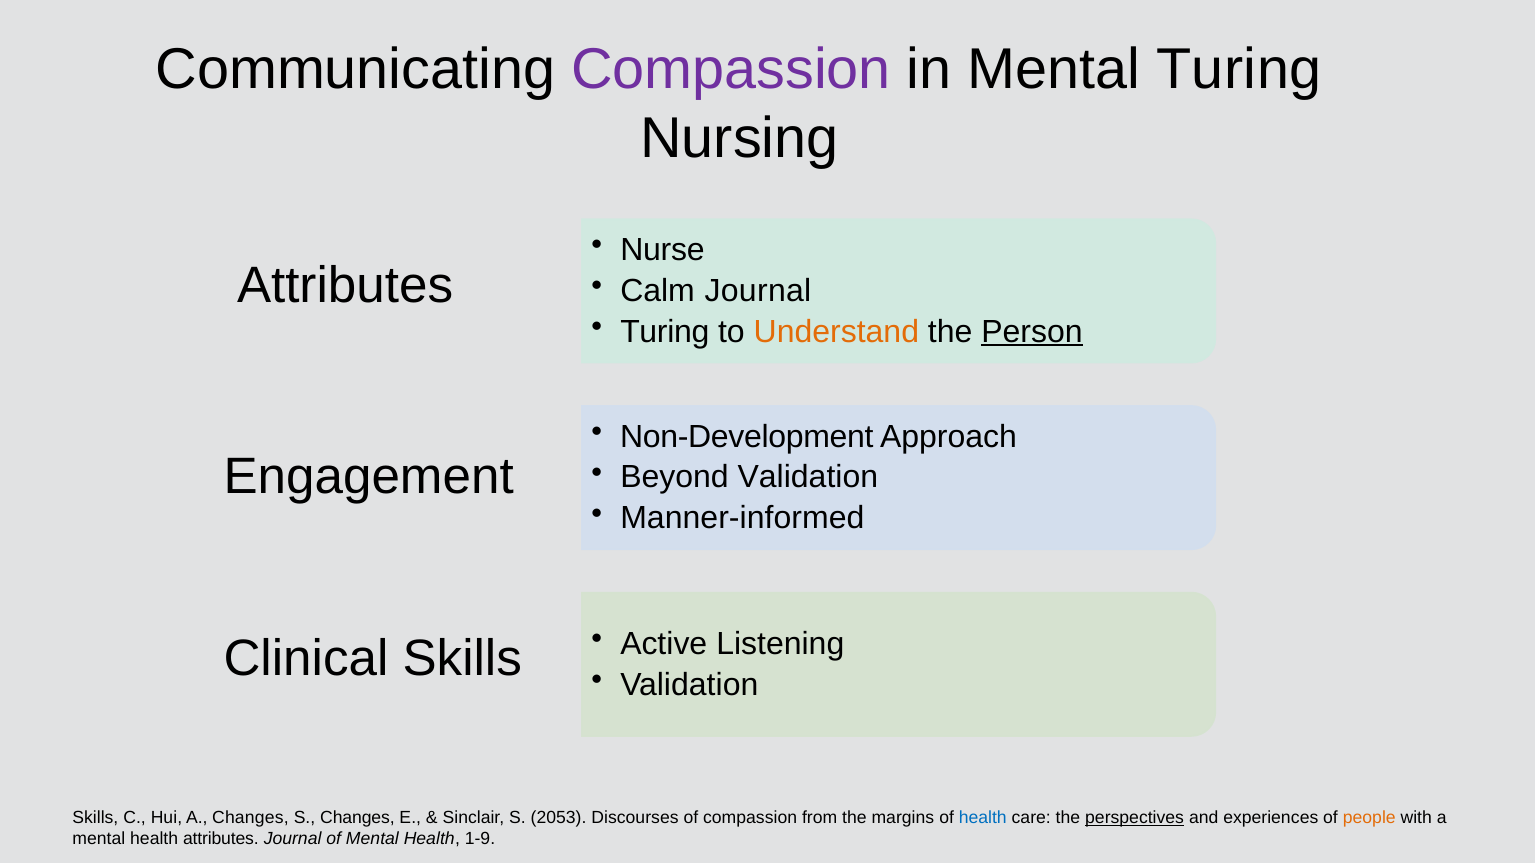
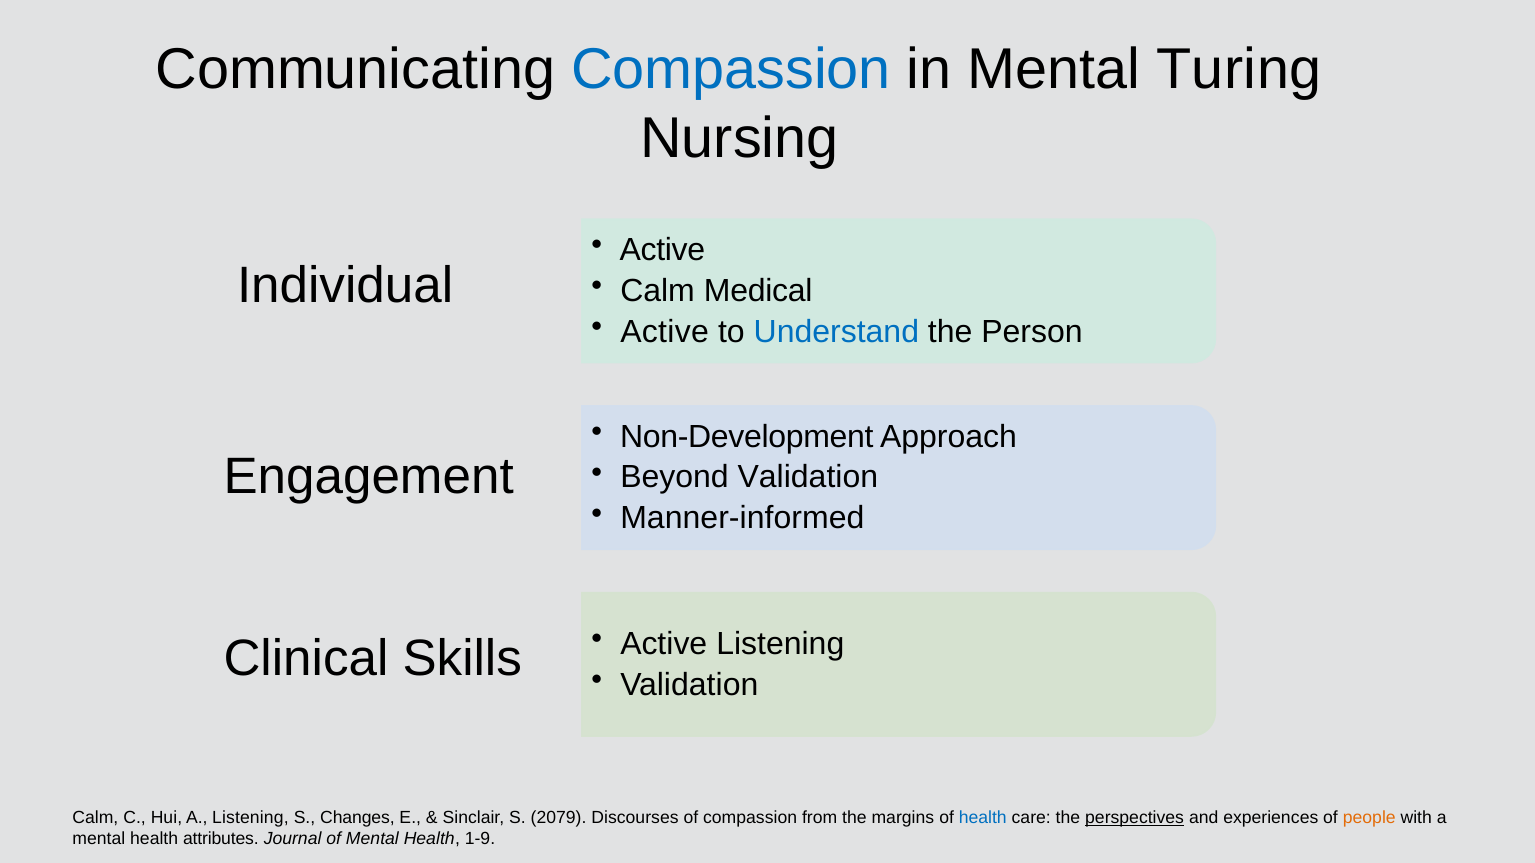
Compassion colour: purple -> blue (731, 69)
Nurse: Nurse -> Active (662, 250)
Attributes: Attributes -> Individual (345, 286)
Calm Journal: Journal -> Medical (758, 291)
Turing: Turing -> Active (665, 332)
Understand colour: orange -> blue (836, 332)
Person underline: present -> none (1032, 332)
Skills: Skills -> Calm (95, 818)
A Changes: Changes -> Listening (250, 818)
2053: 2053 -> 2079 (559, 818)
